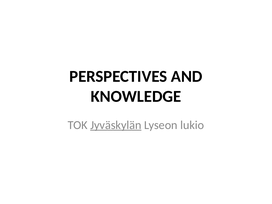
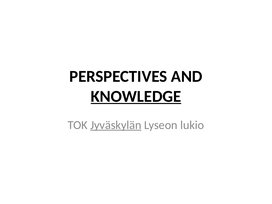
KNOWLEDGE underline: none -> present (136, 96)
